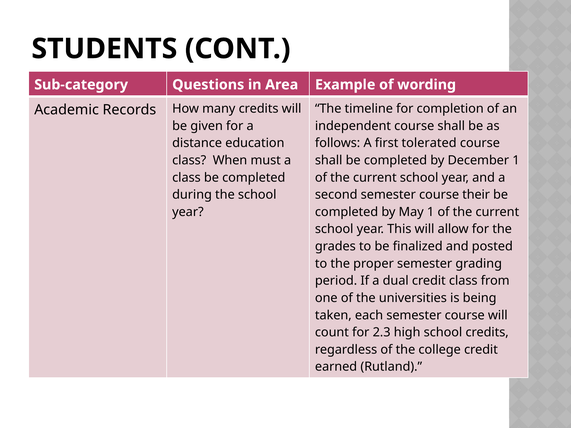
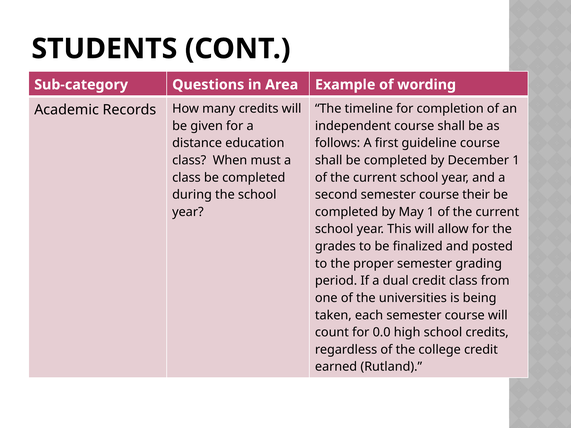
tolerated: tolerated -> guideline (429, 143)
2.3: 2.3 -> 0.0 (382, 333)
